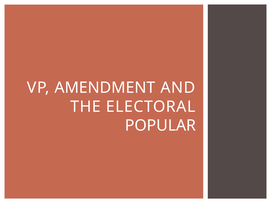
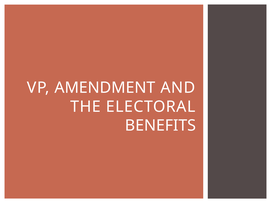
POPULAR: POPULAR -> BENEFITS (160, 126)
